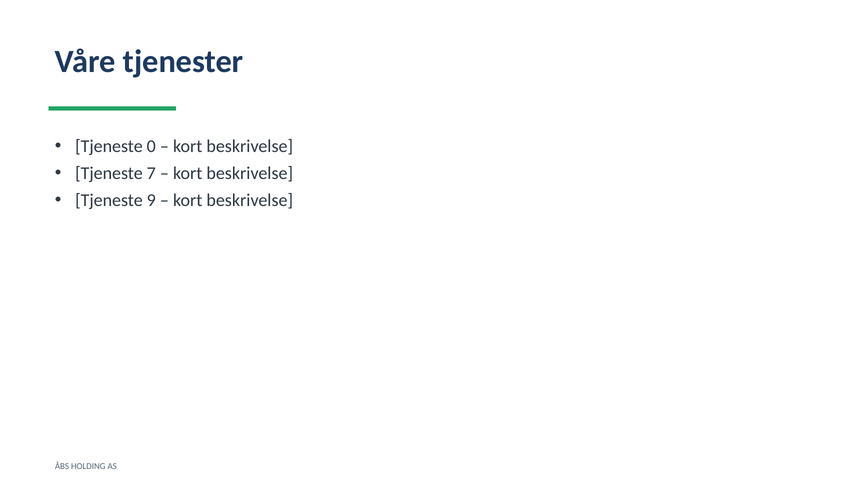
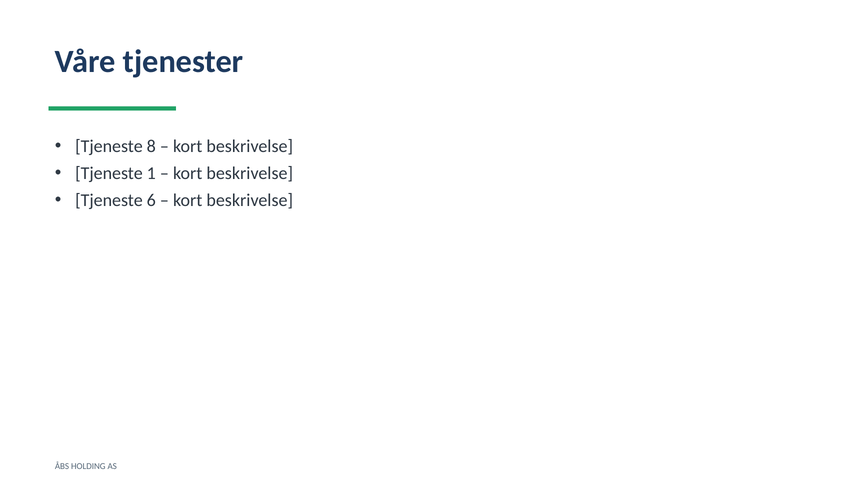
0: 0 -> 8 (151, 146)
7: 7 -> 1 (151, 173)
9: 9 -> 6 (151, 200)
